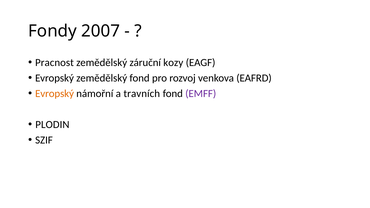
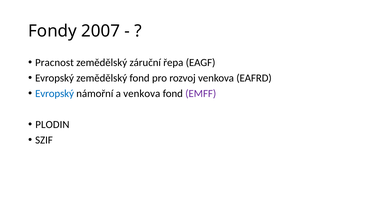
kozy: kozy -> řepa (173, 63)
Evropský colour: orange -> blue (55, 94)
a travních: travních -> venkova (142, 94)
